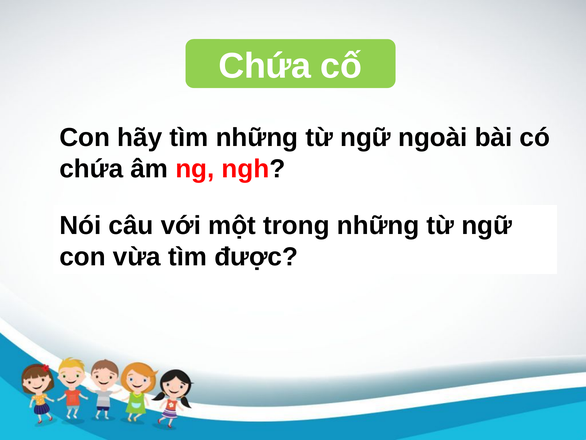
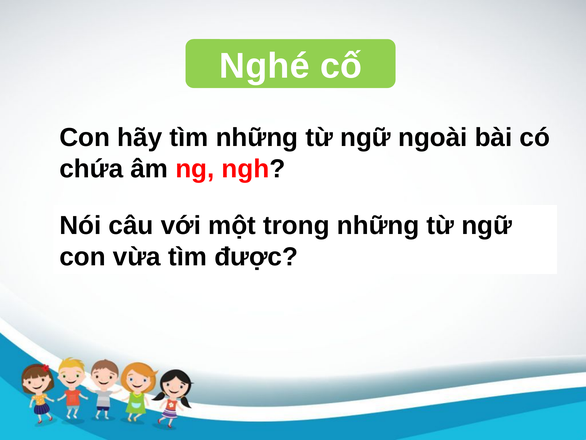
Chứa: Chứa -> Nghé (264, 66)
